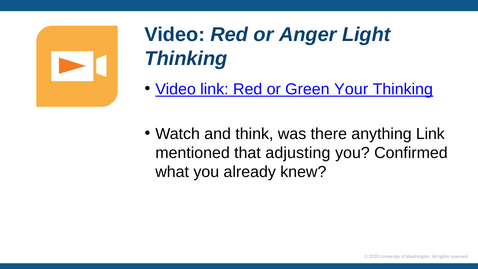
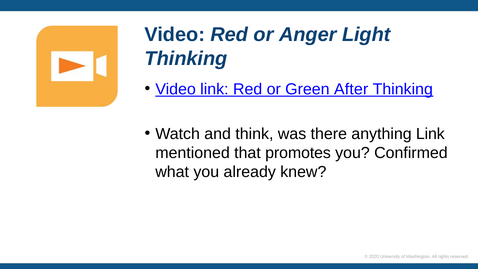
Your: Your -> After (351, 89)
adjusting: adjusting -> promotes (298, 153)
